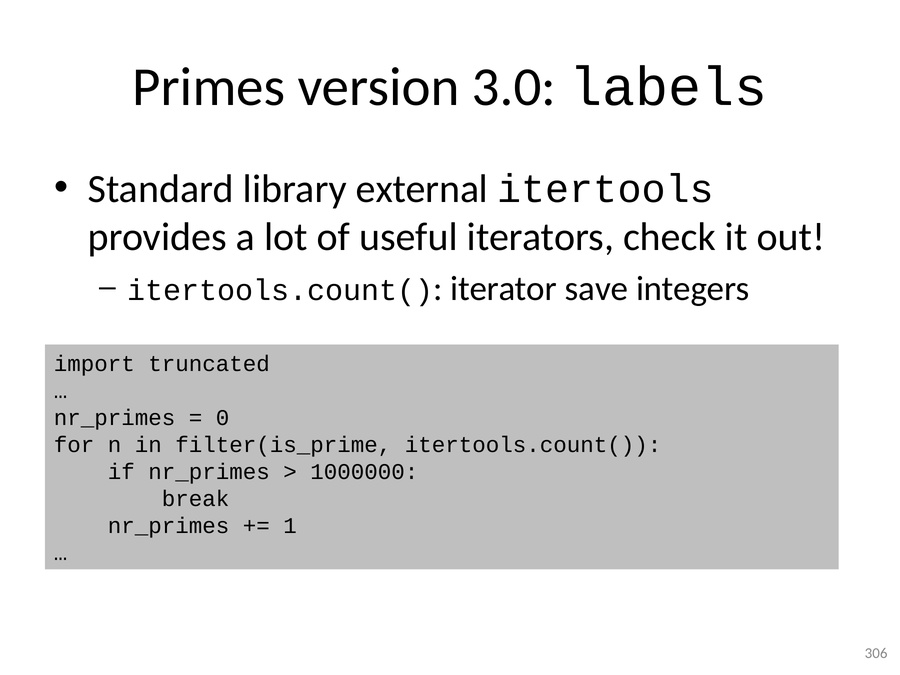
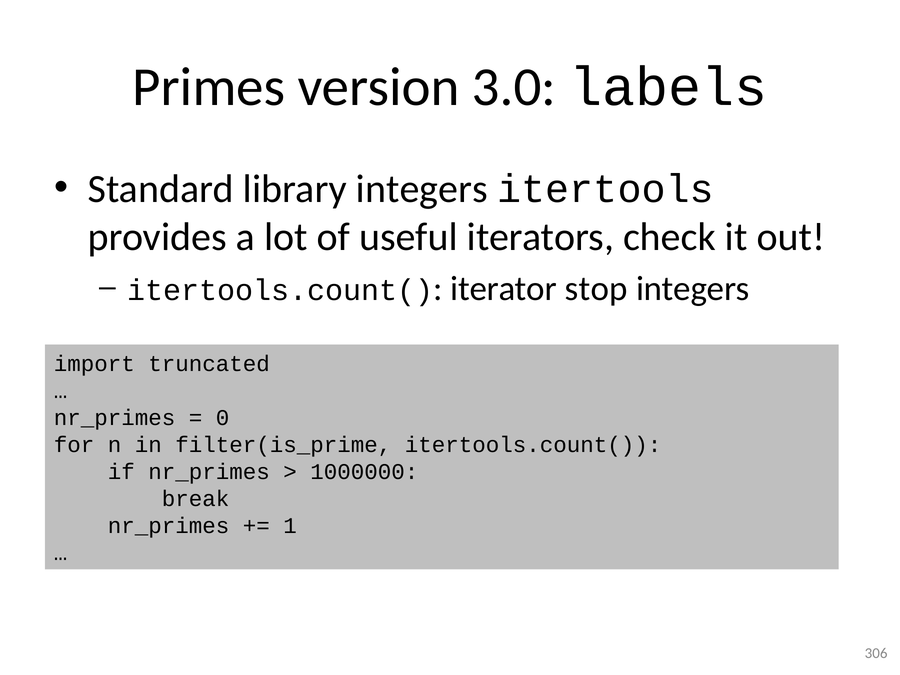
library external: external -> integers (422, 189)
save: save -> stop (596, 288)
